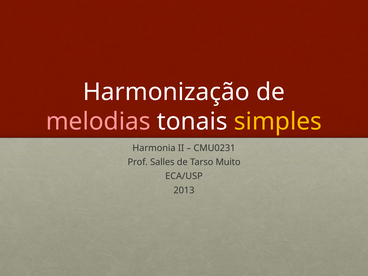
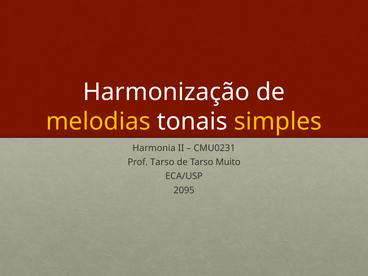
melodias colour: pink -> yellow (98, 122)
Prof Salles: Salles -> Tarso (162, 162)
2013: 2013 -> 2095 (184, 190)
